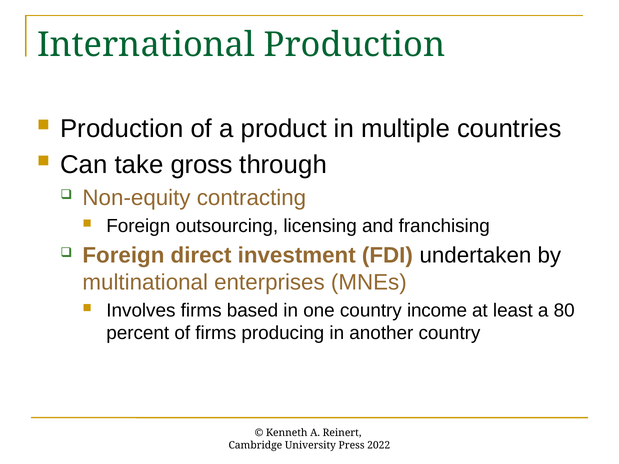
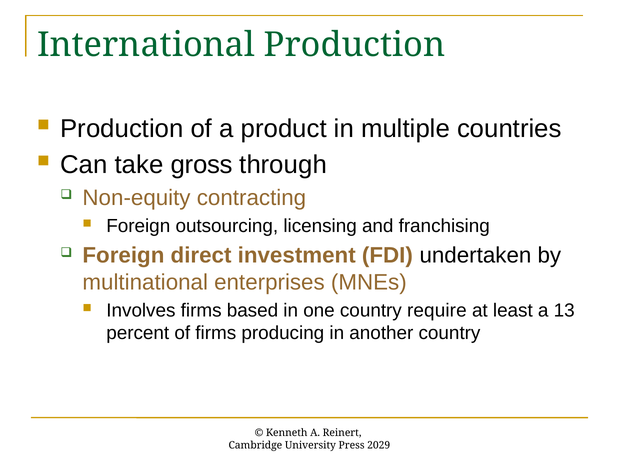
income: income -> require (437, 311)
80: 80 -> 13 (564, 311)
2022: 2022 -> 2029 (379, 445)
